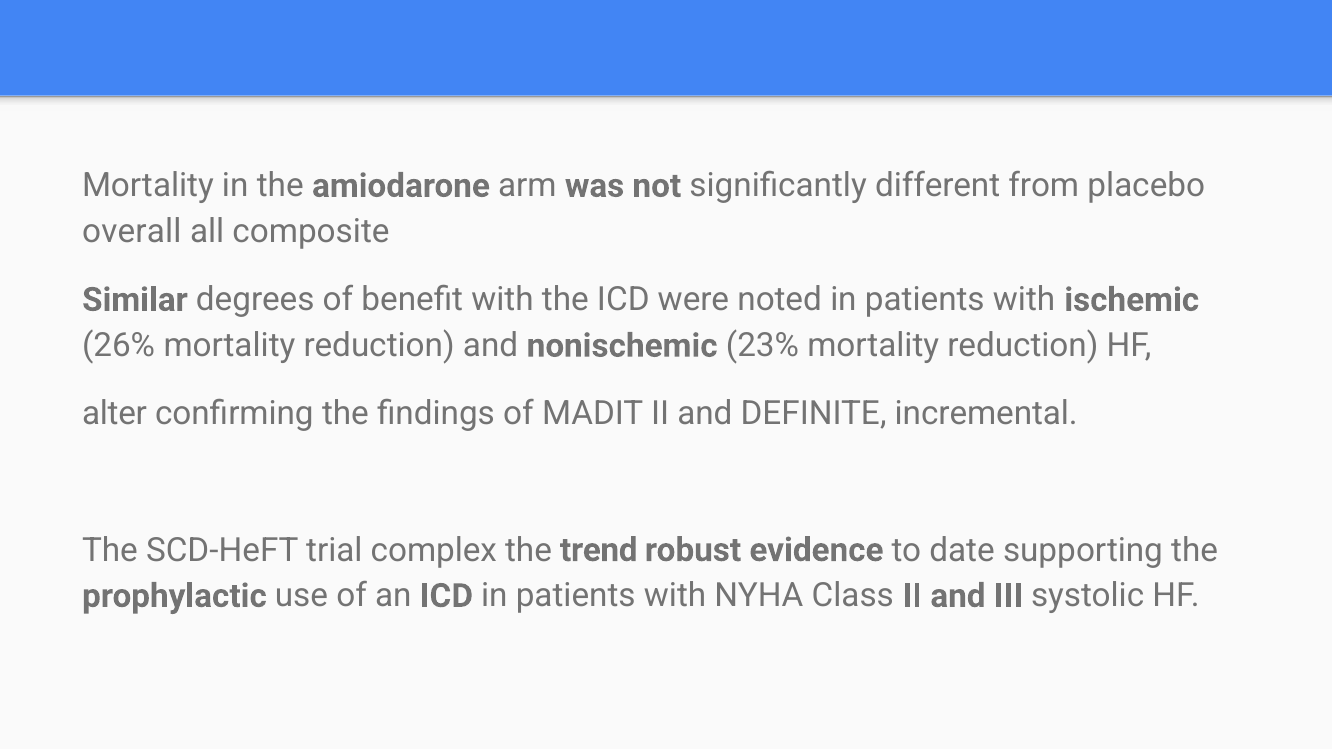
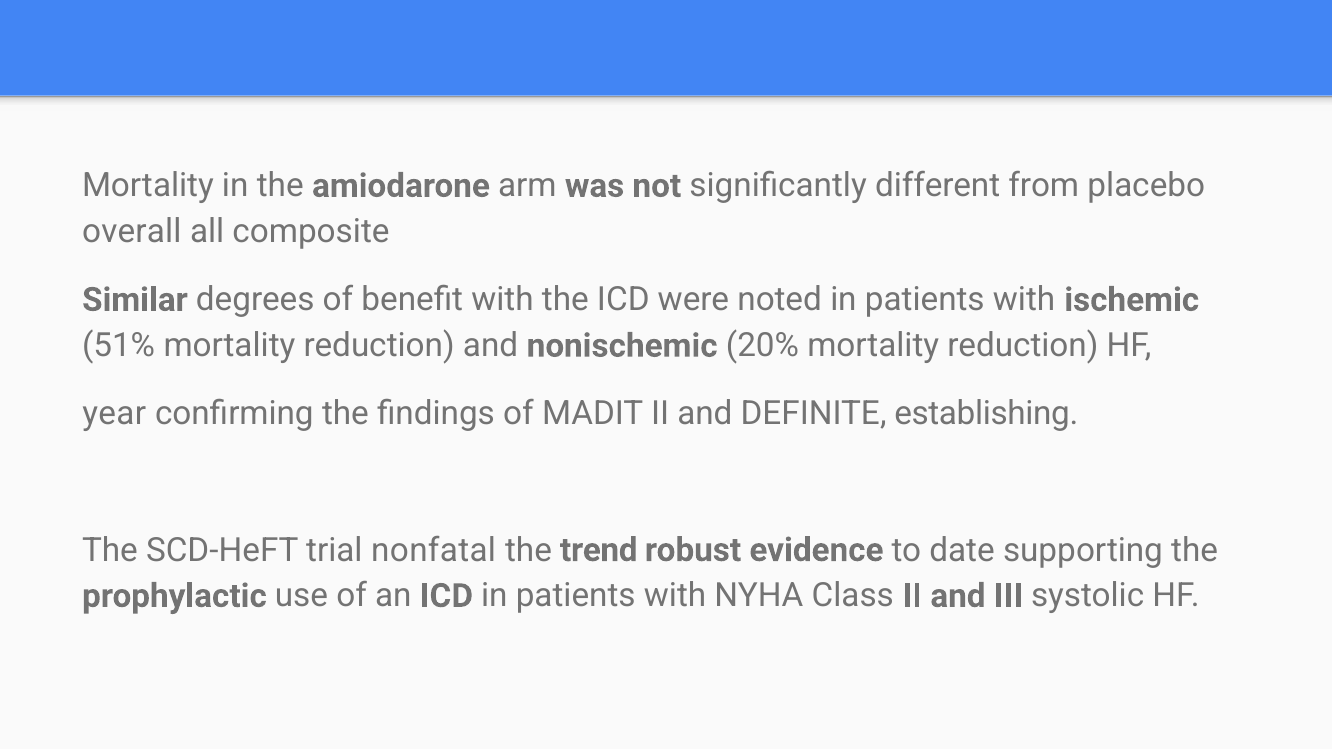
26%: 26% -> 51% (119, 346)
23%: 23% -> 20% (762, 346)
alter: alter -> year (114, 414)
incremental: incremental -> establishing (986, 414)
complex: complex -> nonfatal (434, 550)
